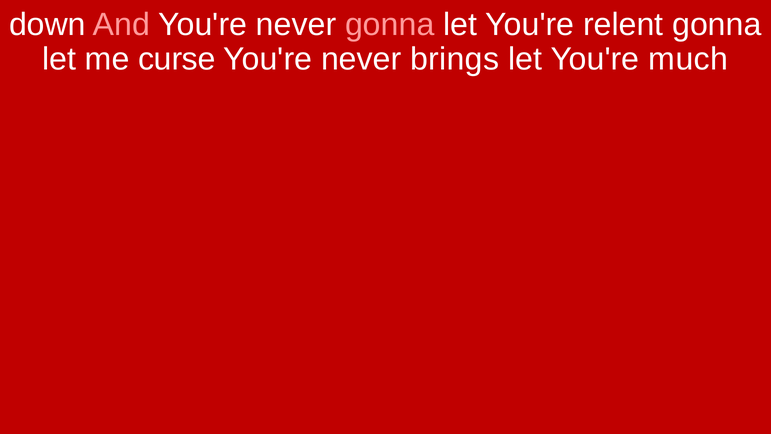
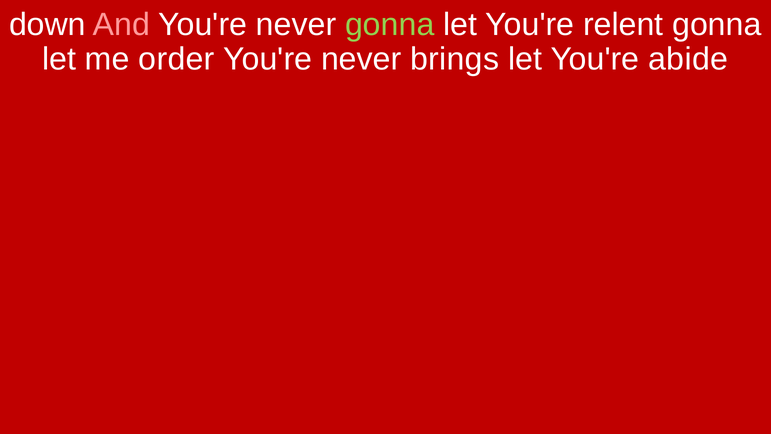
gonna colour: pink -> light green (390, 24)
curse: curse -> order (177, 59)
much: much -> abide (688, 59)
